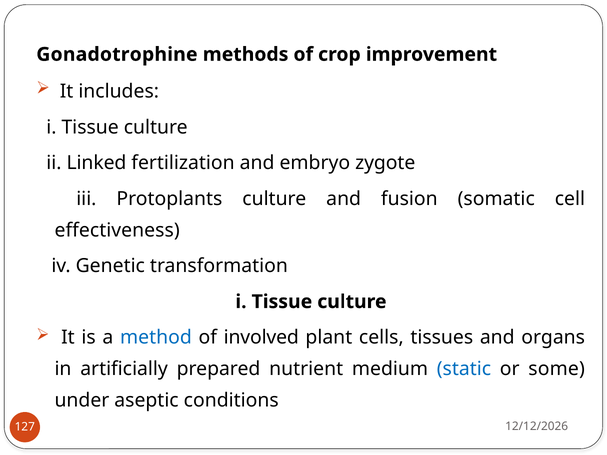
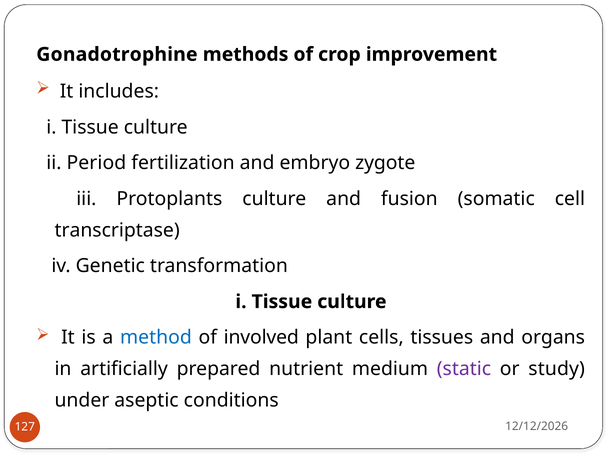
Linked: Linked -> Period (96, 163)
effectiveness: effectiveness -> transcriptase (117, 230)
static colour: blue -> purple (464, 369)
some: some -> study (557, 369)
